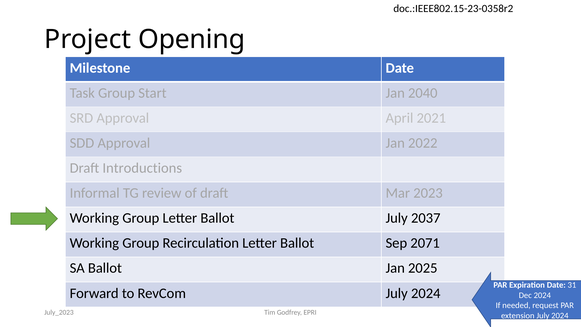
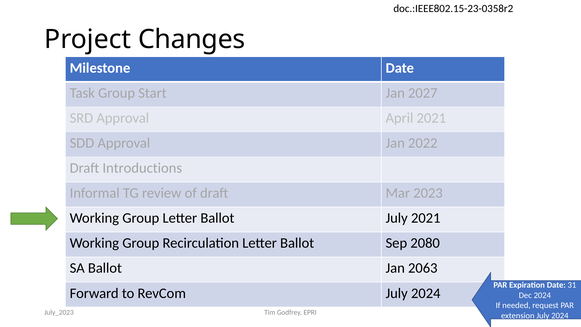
Opening: Opening -> Changes (192, 39)
2040: 2040 -> 2027 (423, 93)
July 2037: 2037 -> 2021 (426, 218)
2071: 2071 -> 2080 (425, 243)
2025: 2025 -> 2063 (423, 268)
